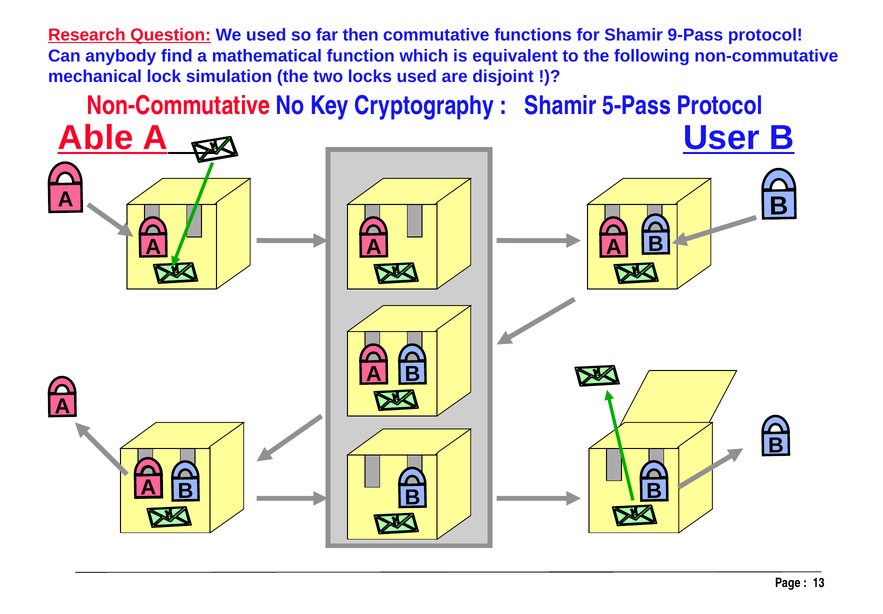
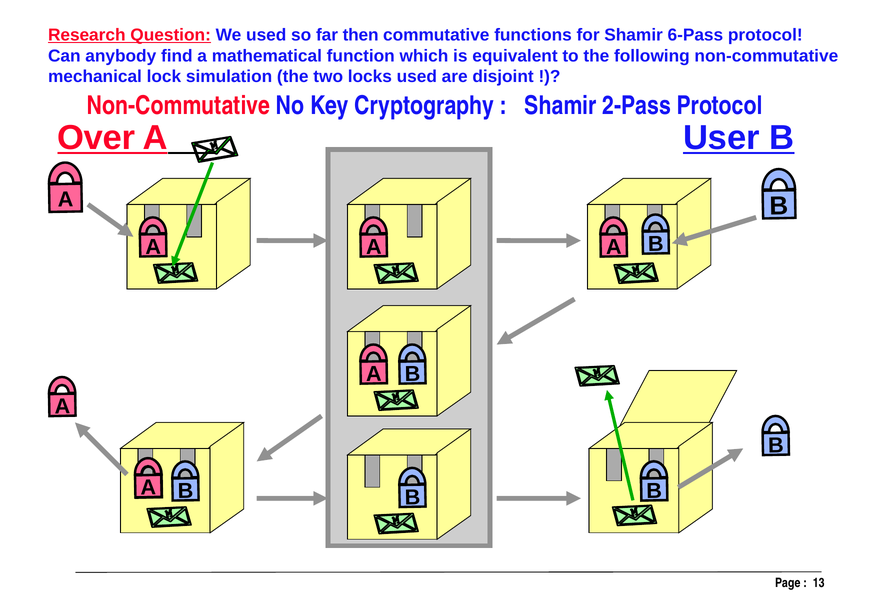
9-Pass: 9-Pass -> 6-Pass (695, 35)
5-Pass: 5-Pass -> 2-Pass (637, 106)
Able: Able -> Over (96, 138)
